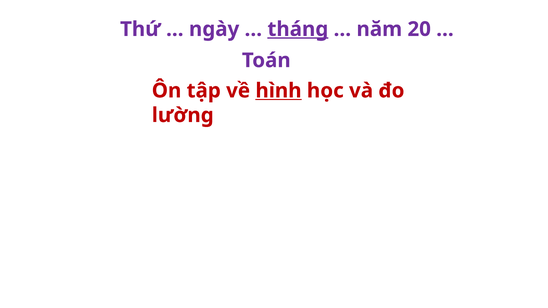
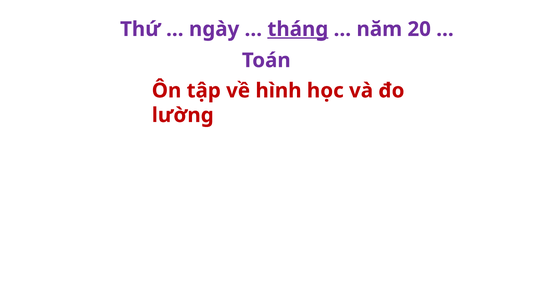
hình underline: present -> none (278, 91)
